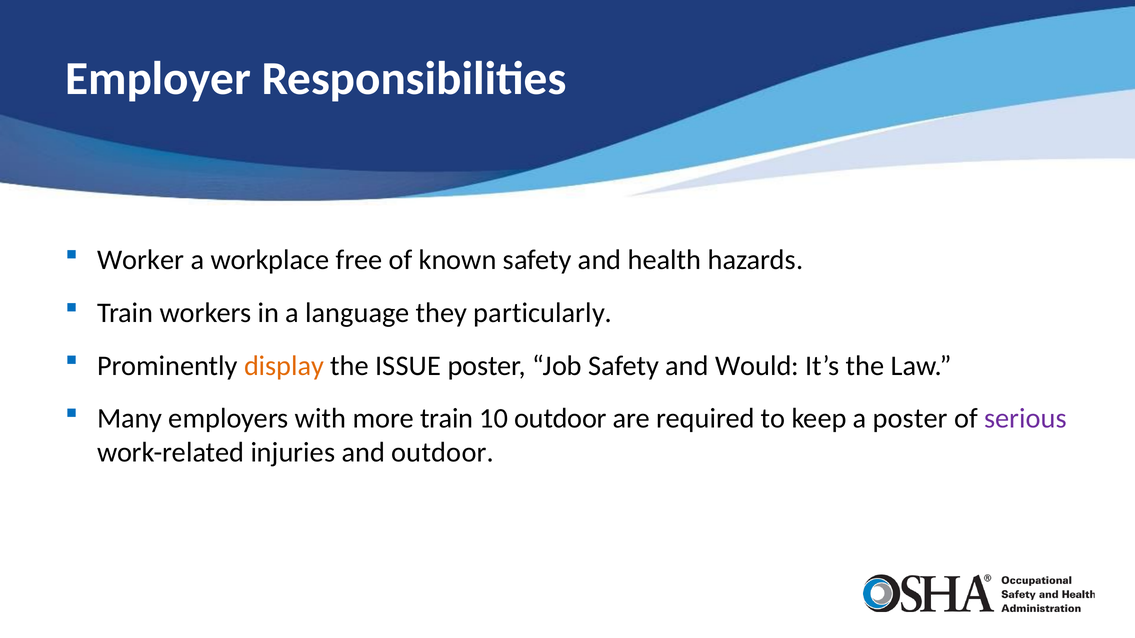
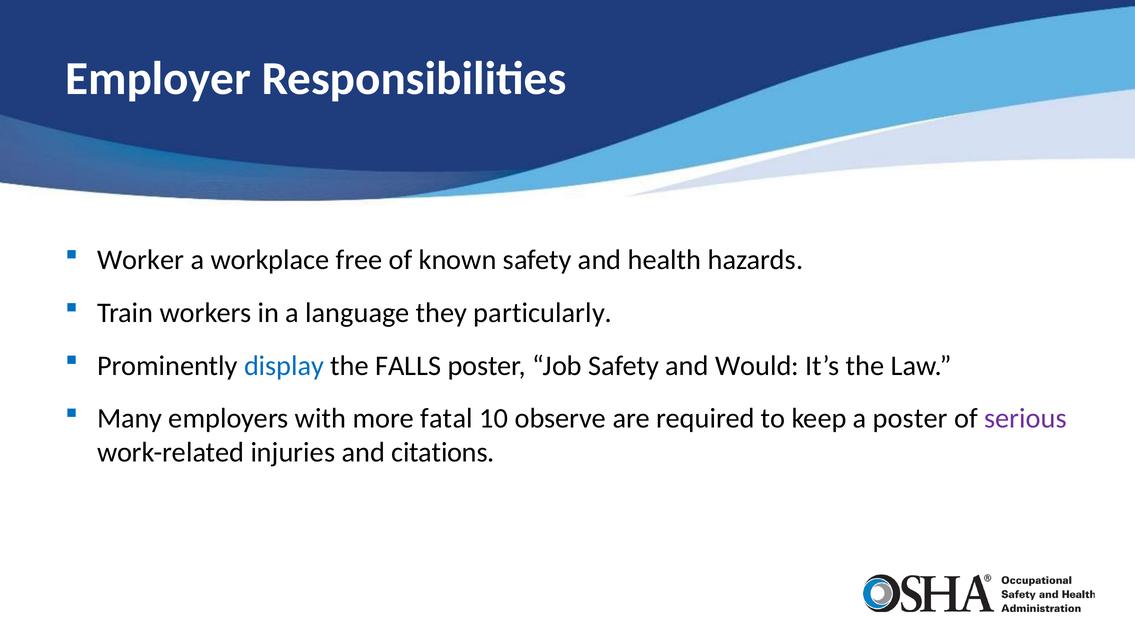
display colour: orange -> blue (284, 366)
ISSUE: ISSUE -> FALLS (408, 366)
more train: train -> fatal (447, 419)
10 outdoor: outdoor -> observe (560, 419)
and outdoor: outdoor -> citations (443, 453)
